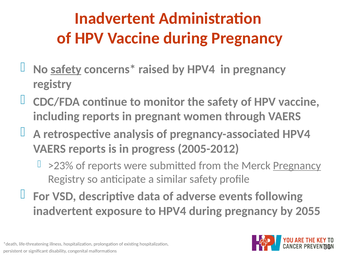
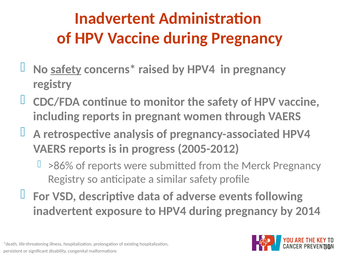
>23%: >23% -> >86% (61, 166)
Pregnancy underline: present -> none (297, 166)
2055: 2055 -> 2014 (308, 211)
